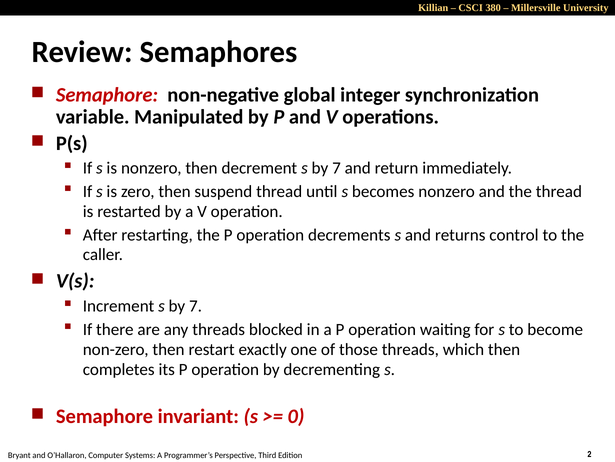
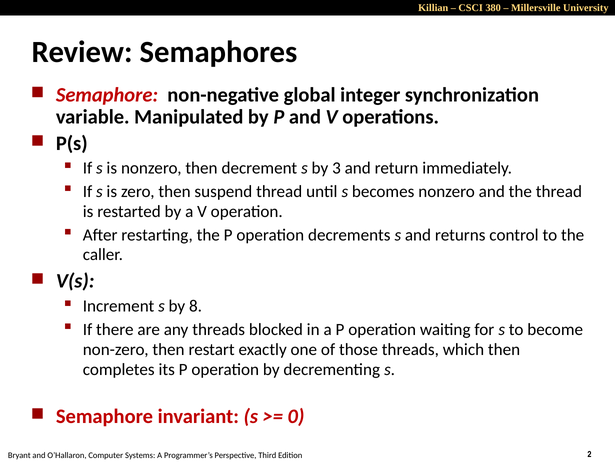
decrement s by 7: 7 -> 3 (337, 168)
Increment s by 7: 7 -> 8 (196, 306)
